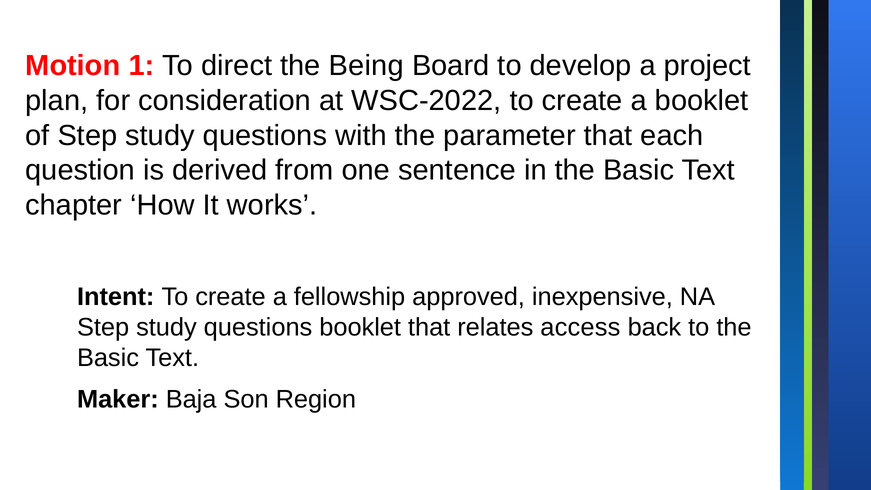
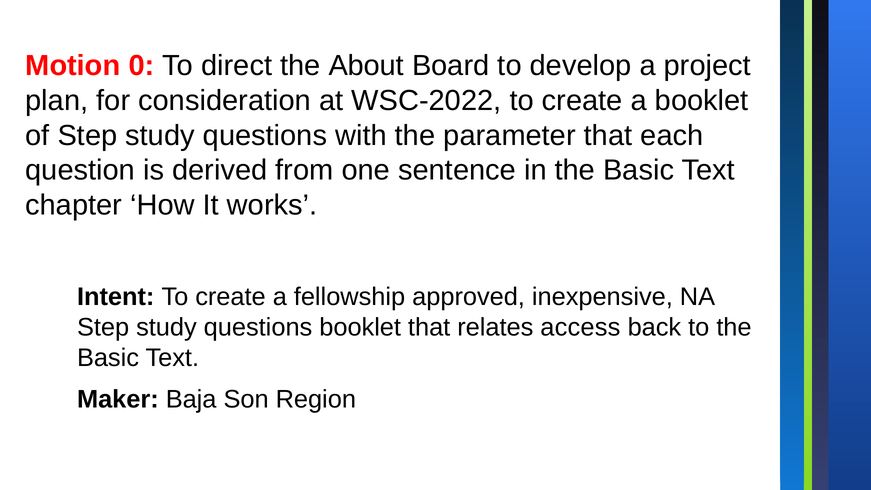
1: 1 -> 0 (141, 66)
Being: Being -> About (366, 66)
